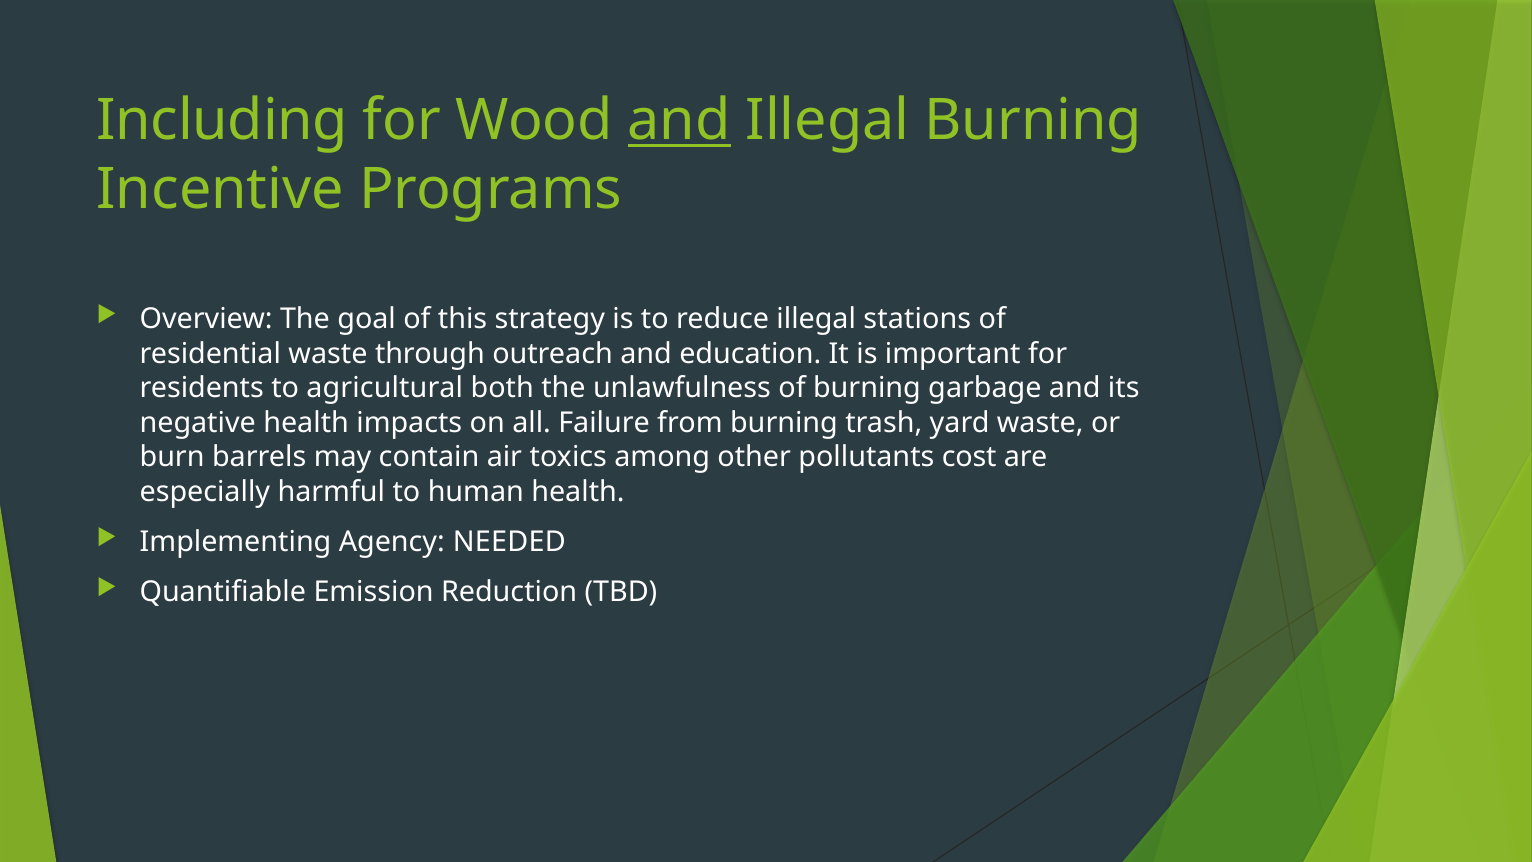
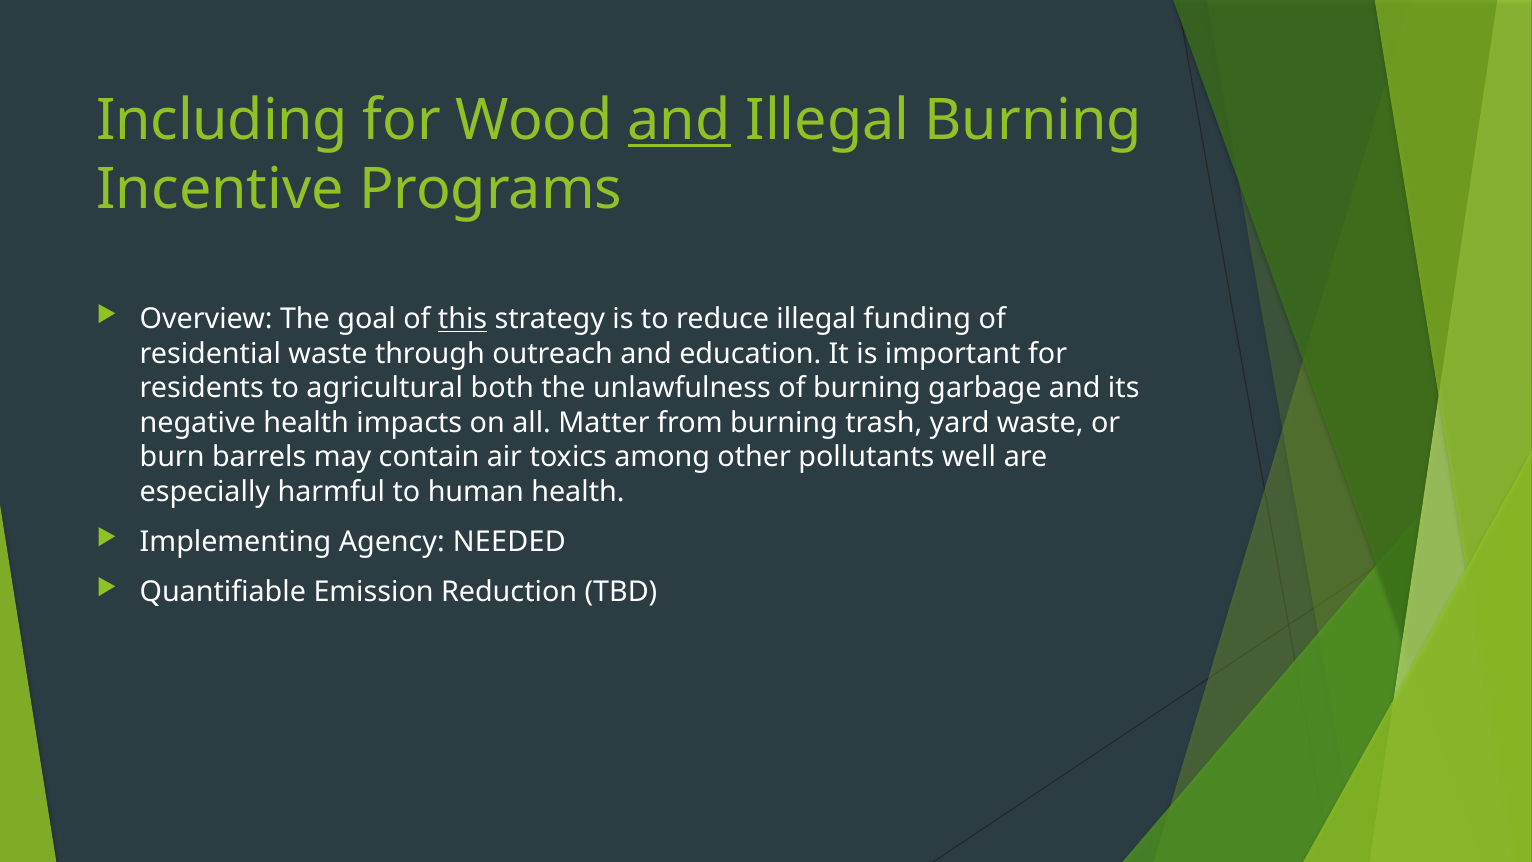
this underline: none -> present (463, 319)
stations: stations -> funding (917, 319)
Failure: Failure -> Matter (604, 423)
cost: cost -> well (969, 457)
